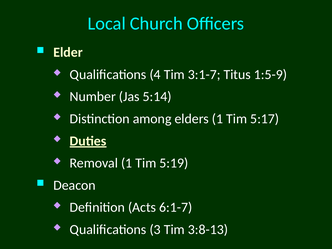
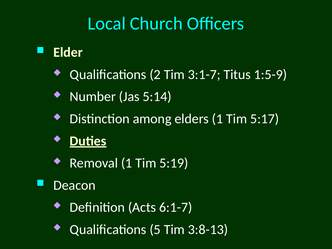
4: 4 -> 2 (155, 75)
3: 3 -> 5 (155, 229)
